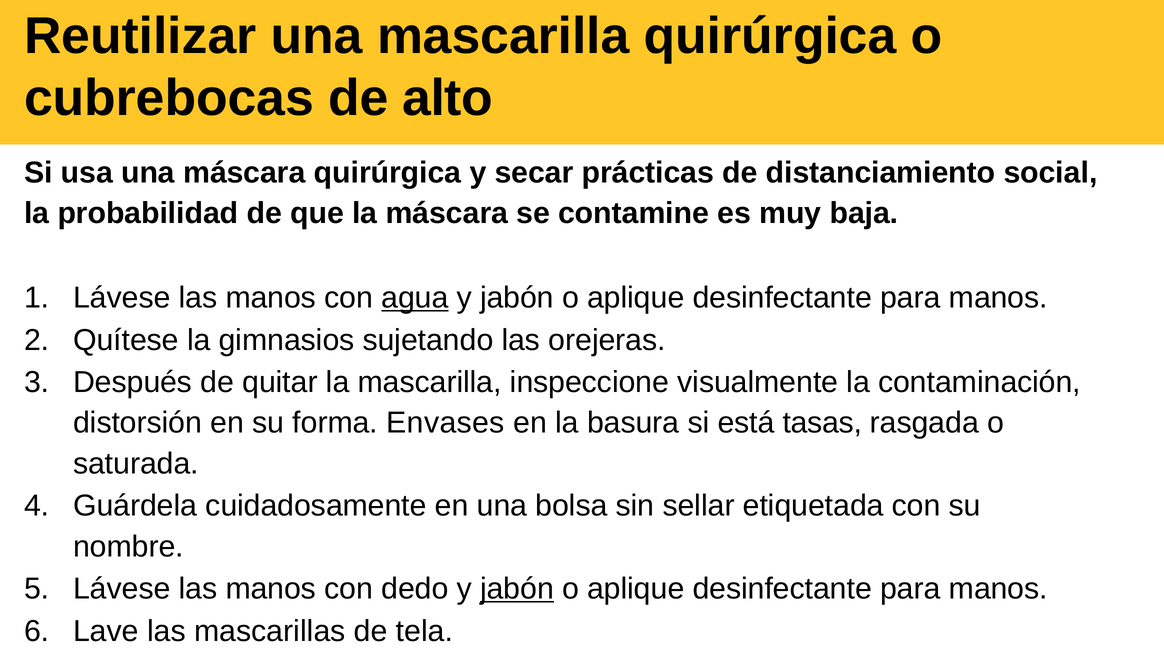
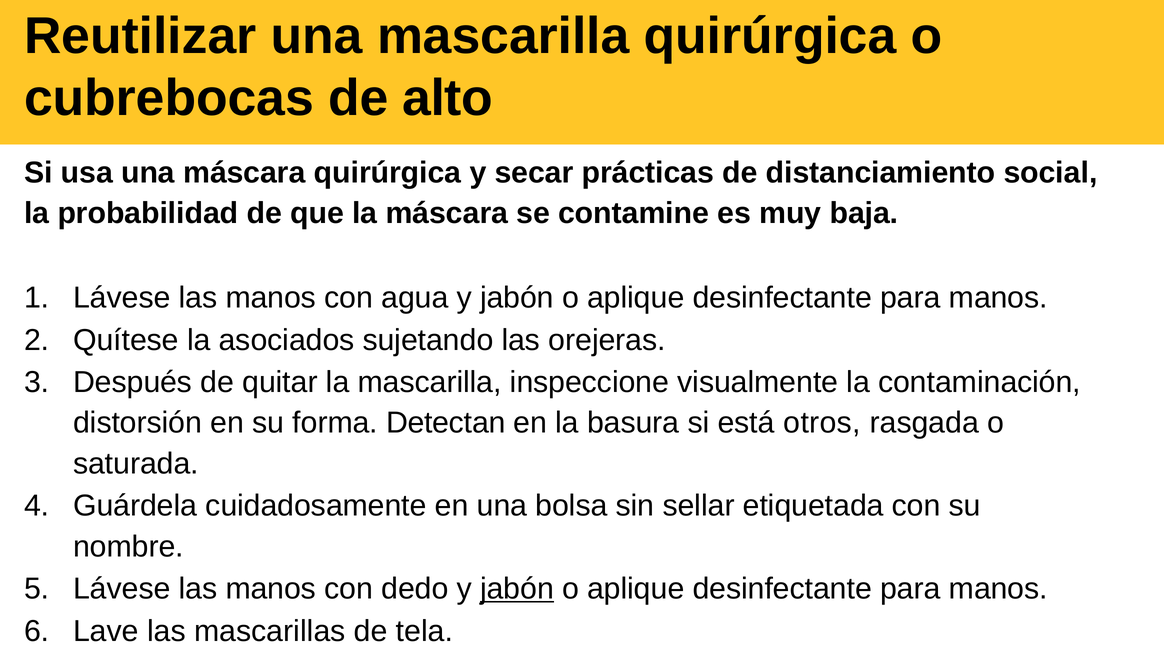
agua underline: present -> none (415, 298)
gimnasios: gimnasios -> asociados (287, 340)
Envases: Envases -> Detectan (446, 423)
tasas: tasas -> otros (822, 423)
